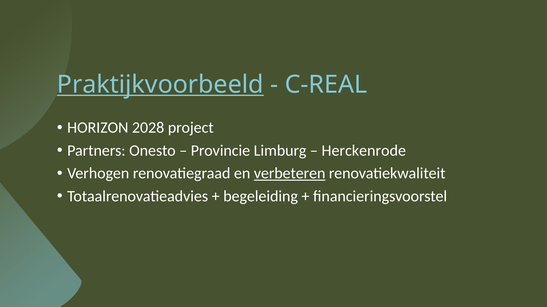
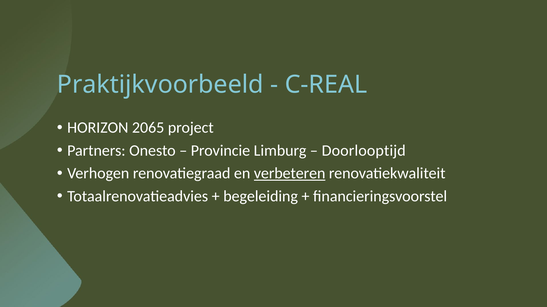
Praktijkvoorbeeld underline: present -> none (160, 85)
2028: 2028 -> 2065 (148, 128)
Herckenrode: Herckenrode -> Doorlooptijd (364, 151)
